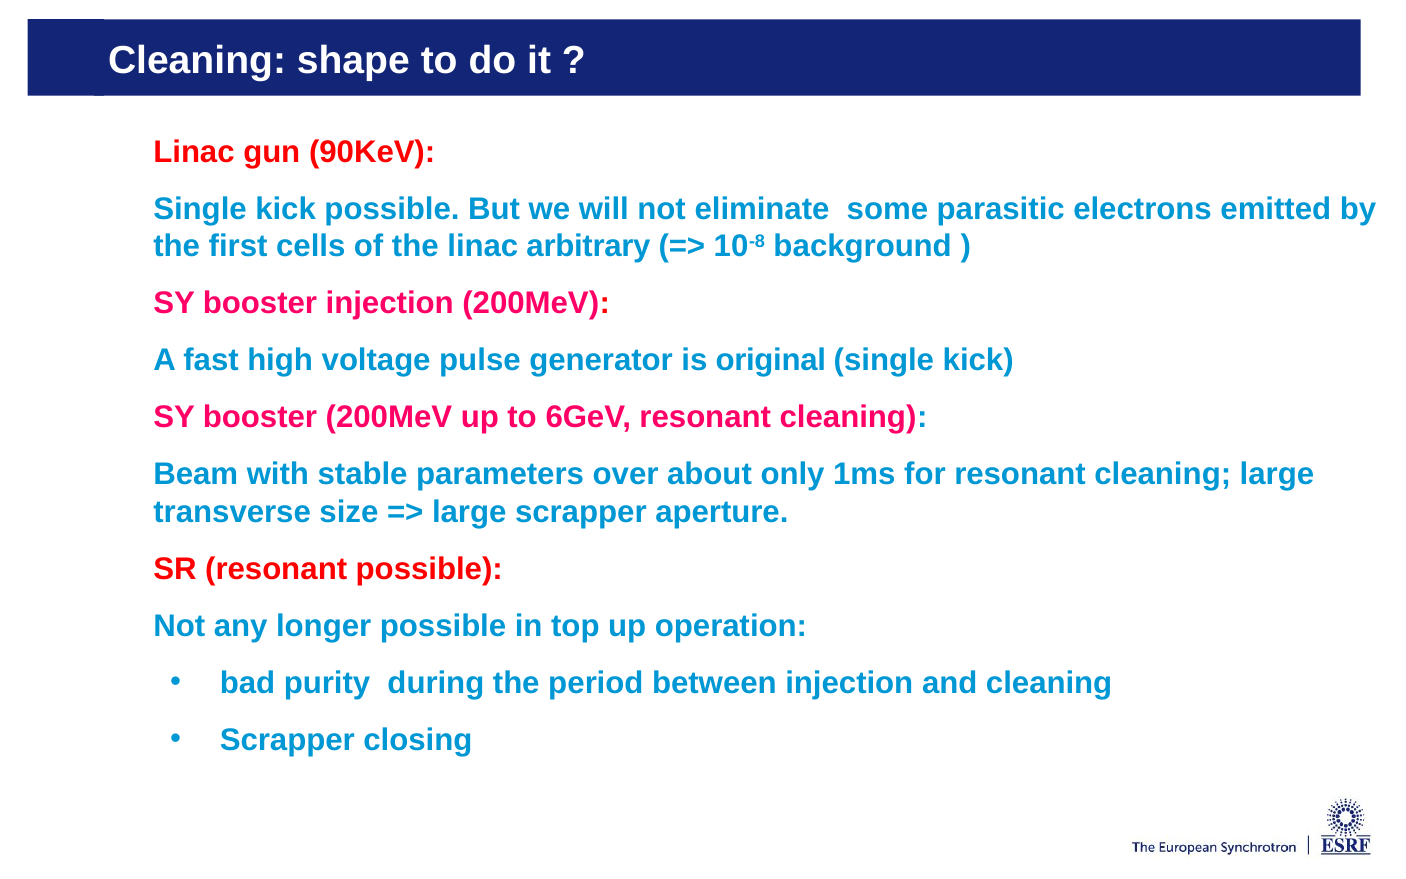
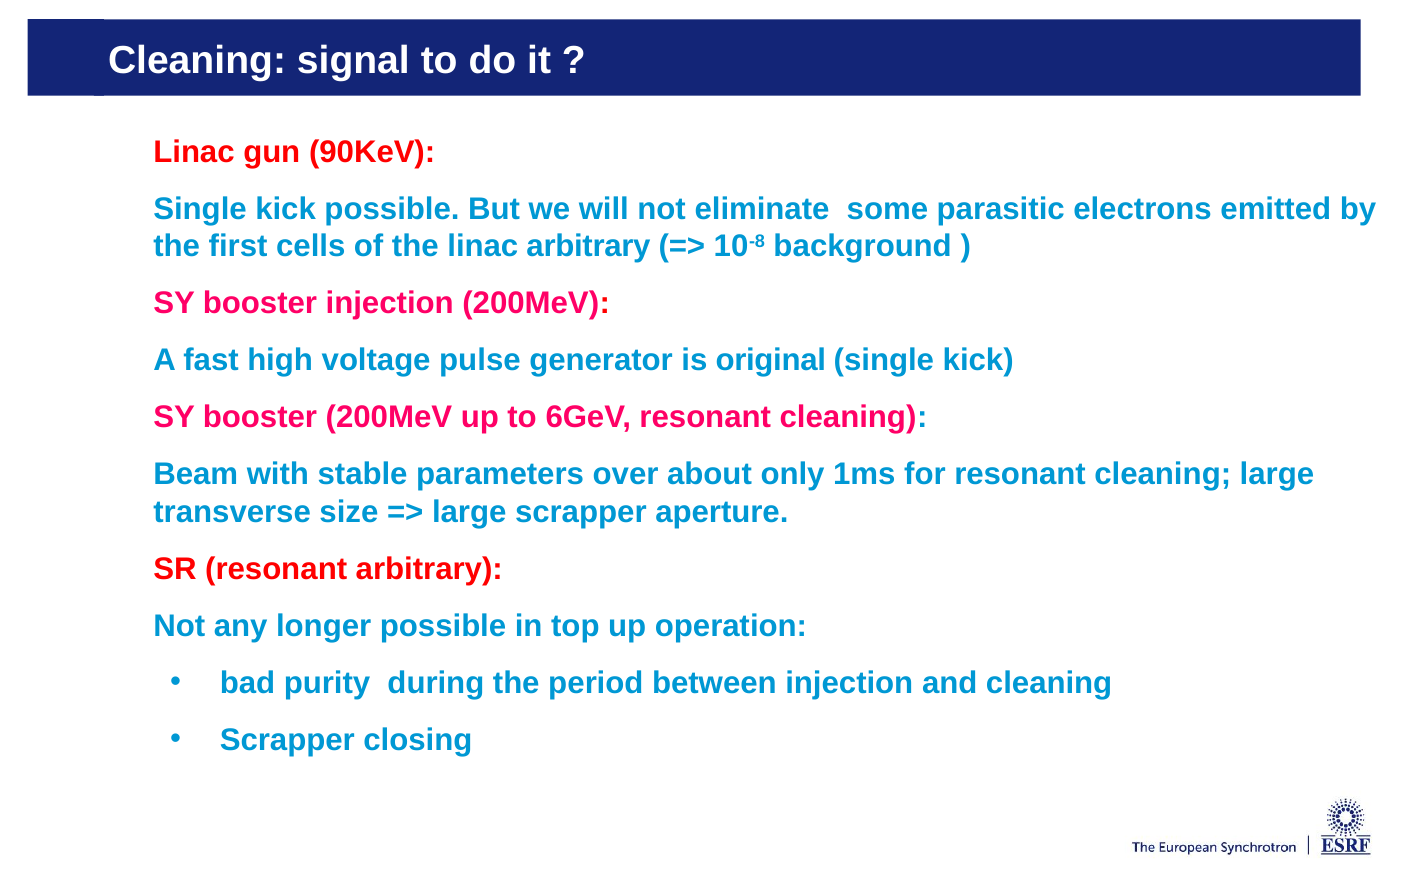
shape: shape -> signal (353, 60)
resonant possible: possible -> arbitrary (429, 569)
